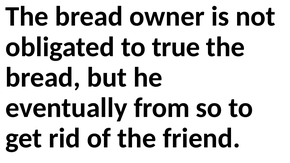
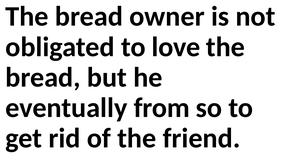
true: true -> love (176, 47)
